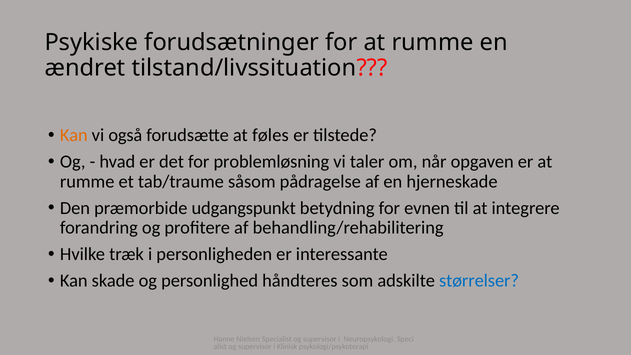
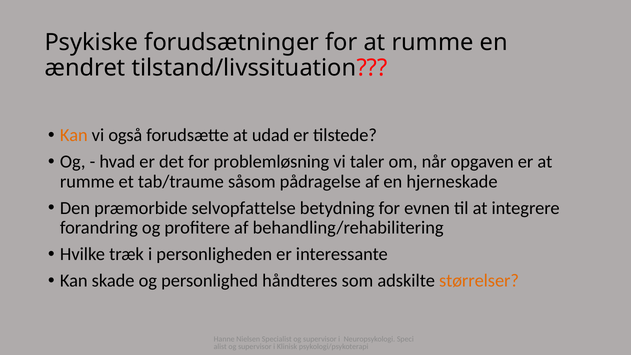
føles: føles -> udad (271, 135)
udgangspunkt: udgangspunkt -> selvopfattelse (244, 208)
størrelser colour: blue -> orange (479, 281)
